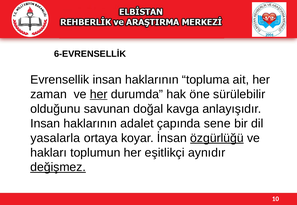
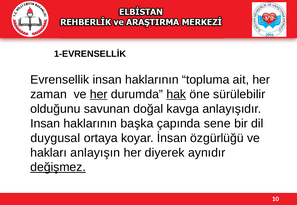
6-EVRENSELLİK: 6-EVRENSELLİK -> 1-EVRENSELLİK (90, 54)
hak underline: none -> present (176, 95)
adalet: adalet -> başka (137, 124)
yasalarla: yasalarla -> duygusal (55, 138)
özgürlüğü underline: present -> none (217, 138)
toplumun: toplumun -> anlayışın (95, 153)
eşitlikçi: eşitlikçi -> diyerek (165, 153)
